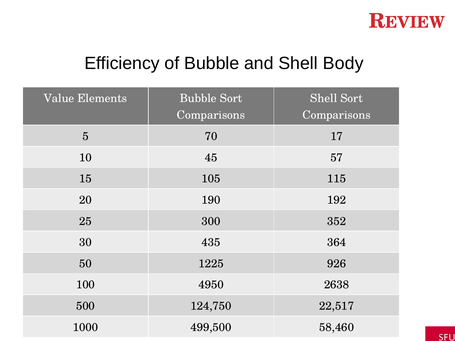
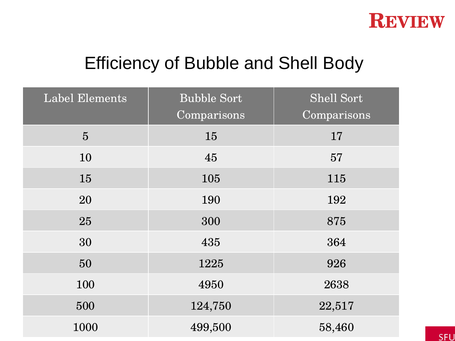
Value: Value -> Label (59, 99)
5 70: 70 -> 15 (211, 137)
352: 352 -> 875 (337, 221)
